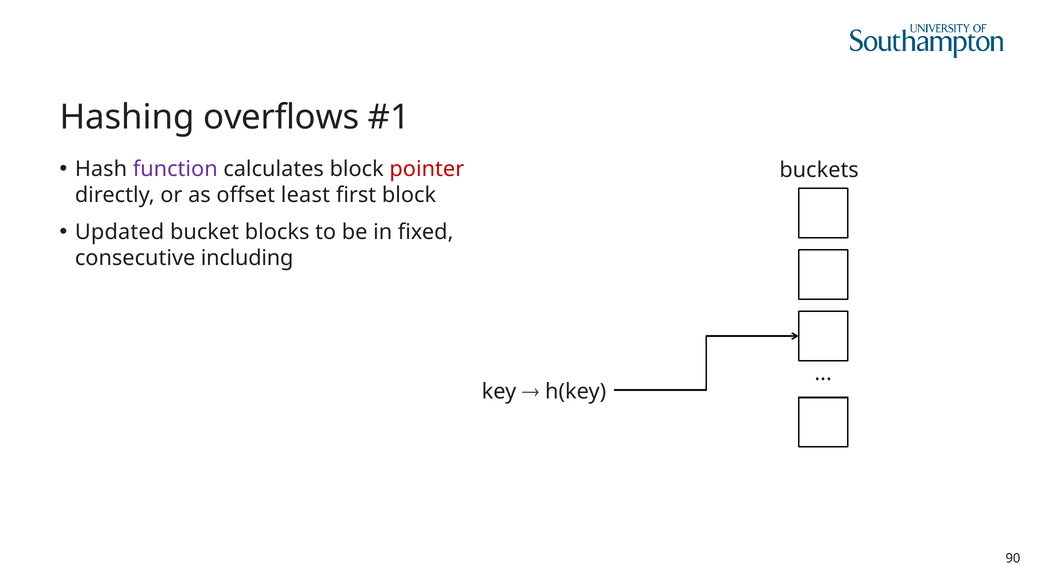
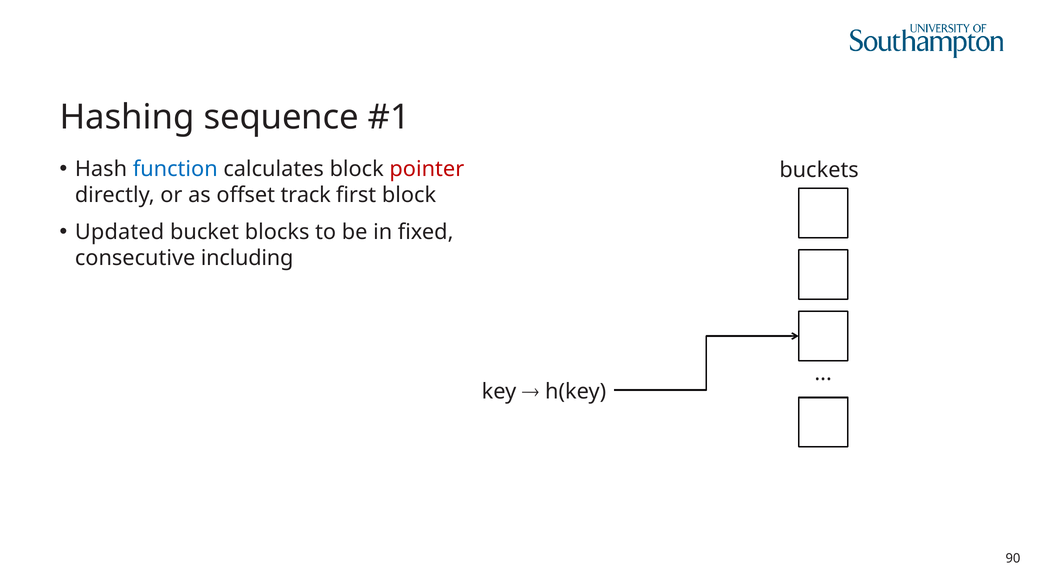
overflows: overflows -> sequence (281, 117)
function colour: purple -> blue (175, 169)
least: least -> track (306, 195)
